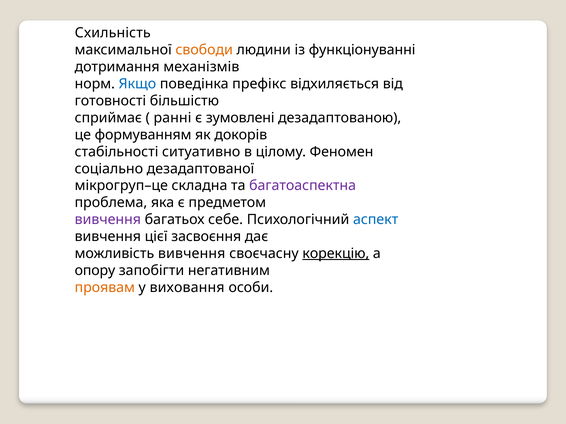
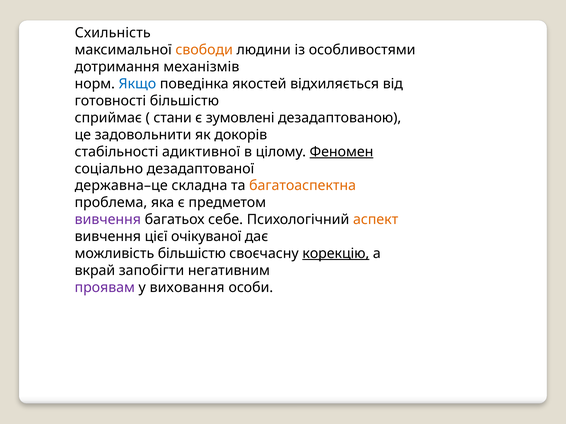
функціонуванні: функціонуванні -> особливостями (362, 50)
префікс: префікс -> якостей (259, 84)
ранні: ранні -> стани (173, 118)
формуванням: формуванням -> задовольнити (143, 135)
ситуативно: ситуативно -> адиктивної (201, 152)
Феномен underline: none -> present (342, 152)
мікрогруп–це: мікрогруп–це -> державна–це (121, 186)
багатоаспектна colour: purple -> orange (303, 186)
аспект colour: blue -> orange (376, 220)
засвоєння: засвоєння -> очікуваної (206, 237)
можливість вивчення: вивчення -> більшістю (192, 254)
опору: опору -> вкрай (95, 271)
проявам colour: orange -> purple (105, 288)
